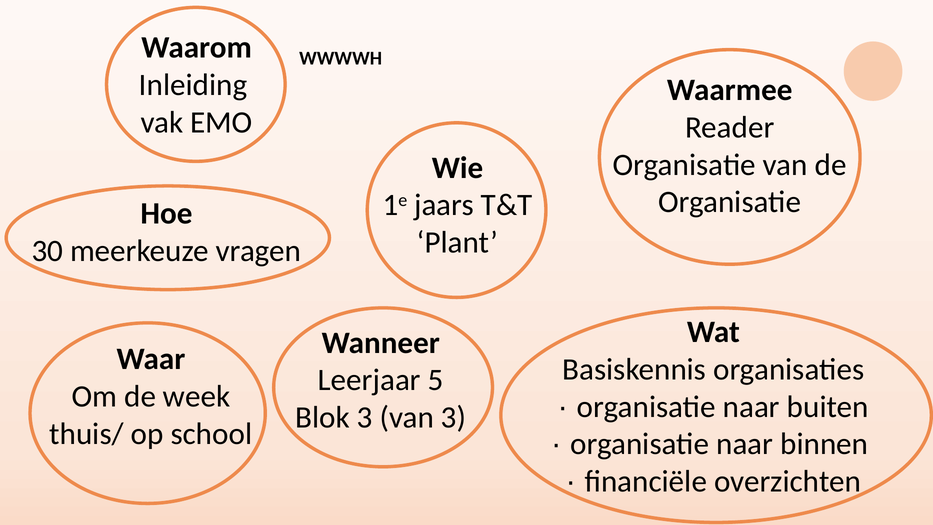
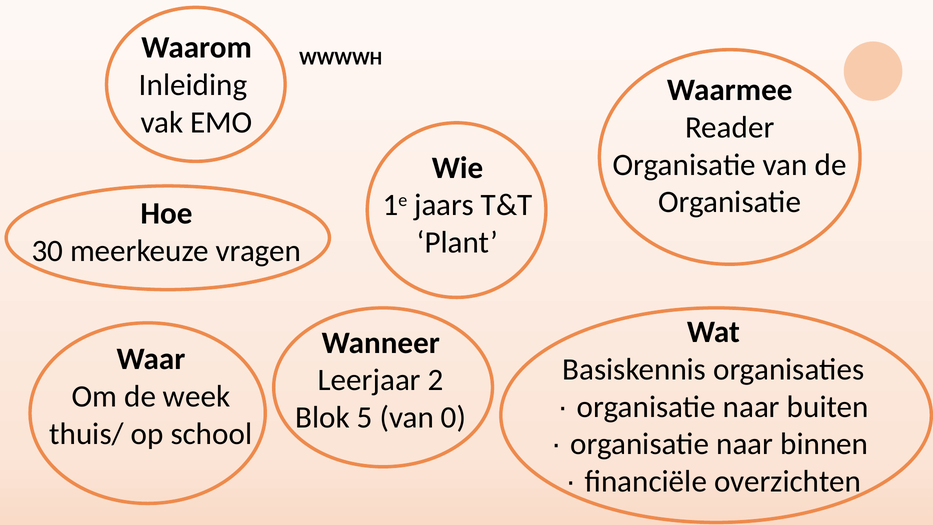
5: 5 -> 2 (436, 380)
Blok 3: 3 -> 5 (365, 417)
van 3: 3 -> 0 (454, 417)
